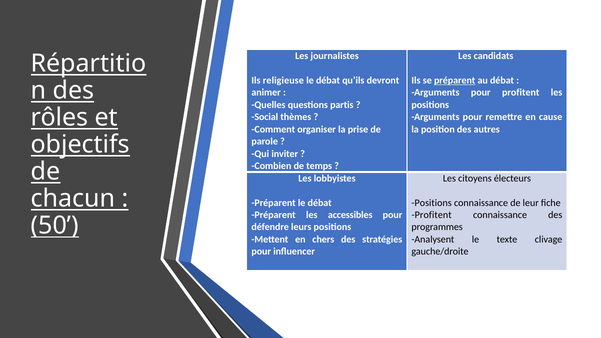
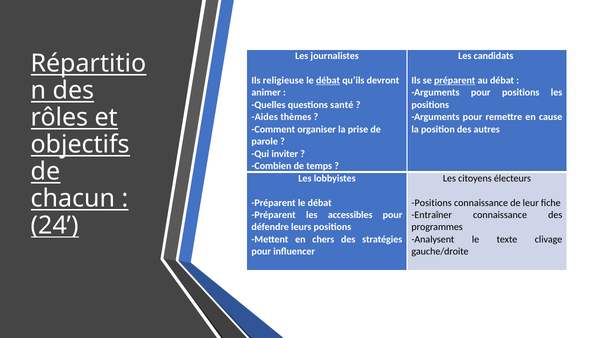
débat underline: none -> present (328, 80)
pour profitent: profitent -> positions (521, 93)
partis: partis -> santé (342, 105)
Social: Social -> Aides (265, 117)
Profitent: Profitent -> Entraîner (432, 215)
50: 50 -> 24 (55, 226)
